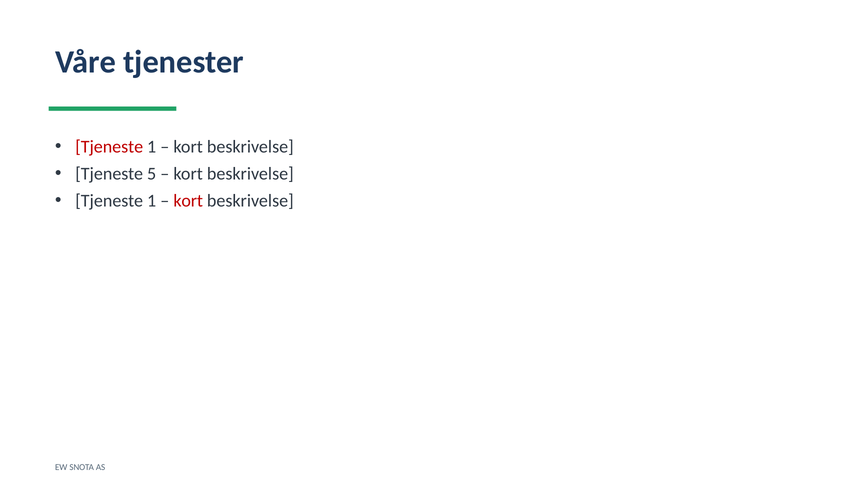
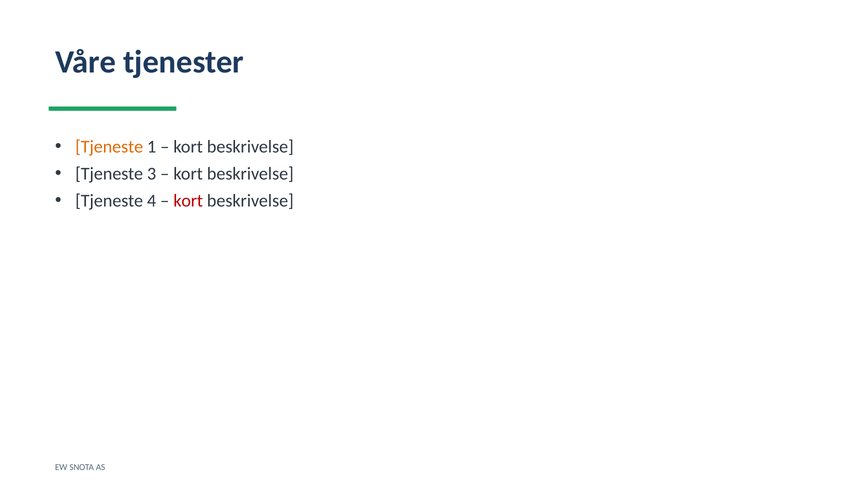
Tjeneste colour: red -> orange (109, 147)
5: 5 -> 3 (152, 174)
1: 1 -> 4 (152, 201)
